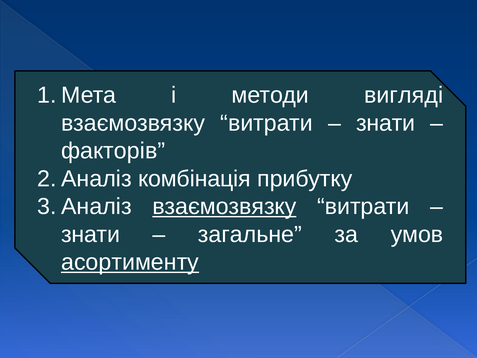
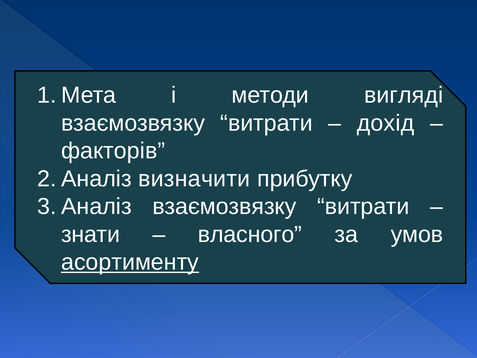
знати: знати -> дохід (385, 123)
комбінація: комбінація -> визначити (194, 179)
взаємозвязку underline: present -> none (224, 206)
загальне: загальне -> власного (250, 234)
